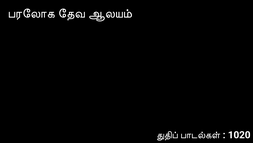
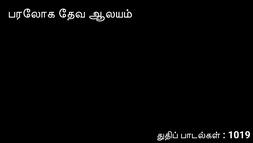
1020: 1020 -> 1019 (239, 134)
